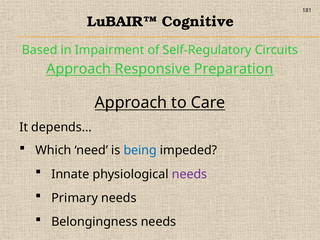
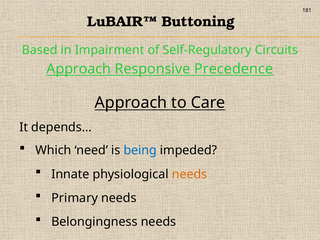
Cognitive: Cognitive -> Buttoning (198, 22)
Preparation: Preparation -> Precedence (234, 69)
needs colour: purple -> orange (189, 174)
